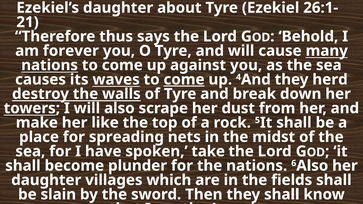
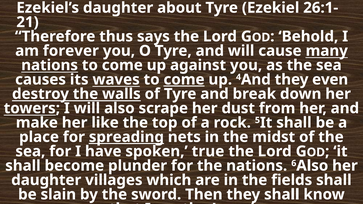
herd: herd -> even (330, 80)
spreading underline: none -> present (126, 137)
take: take -> true (208, 151)
